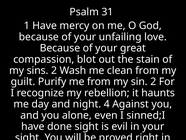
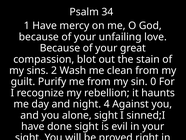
31: 31 -> 34 (107, 12)
sin 2: 2 -> 0 (153, 81)
alone even: even -> sight (106, 115)
